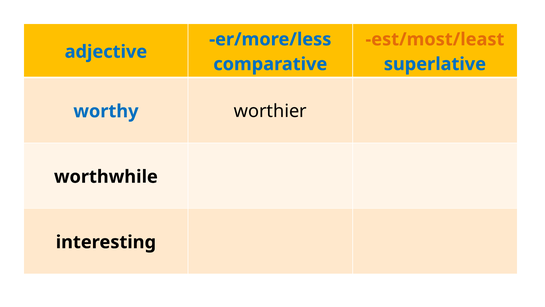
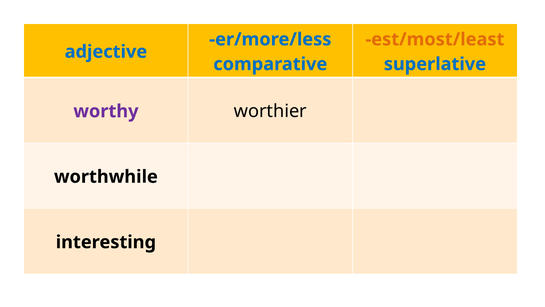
worthy colour: blue -> purple (106, 111)
